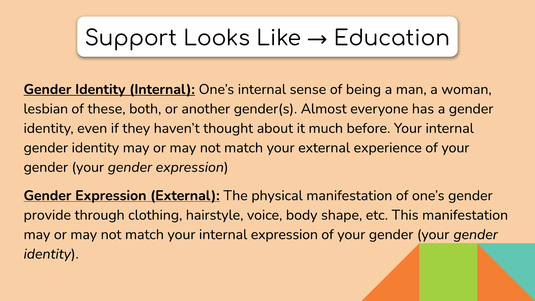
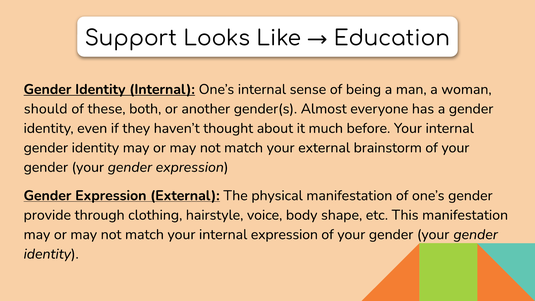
lesbian: lesbian -> should (46, 109)
experience: experience -> brainstorm (388, 148)
